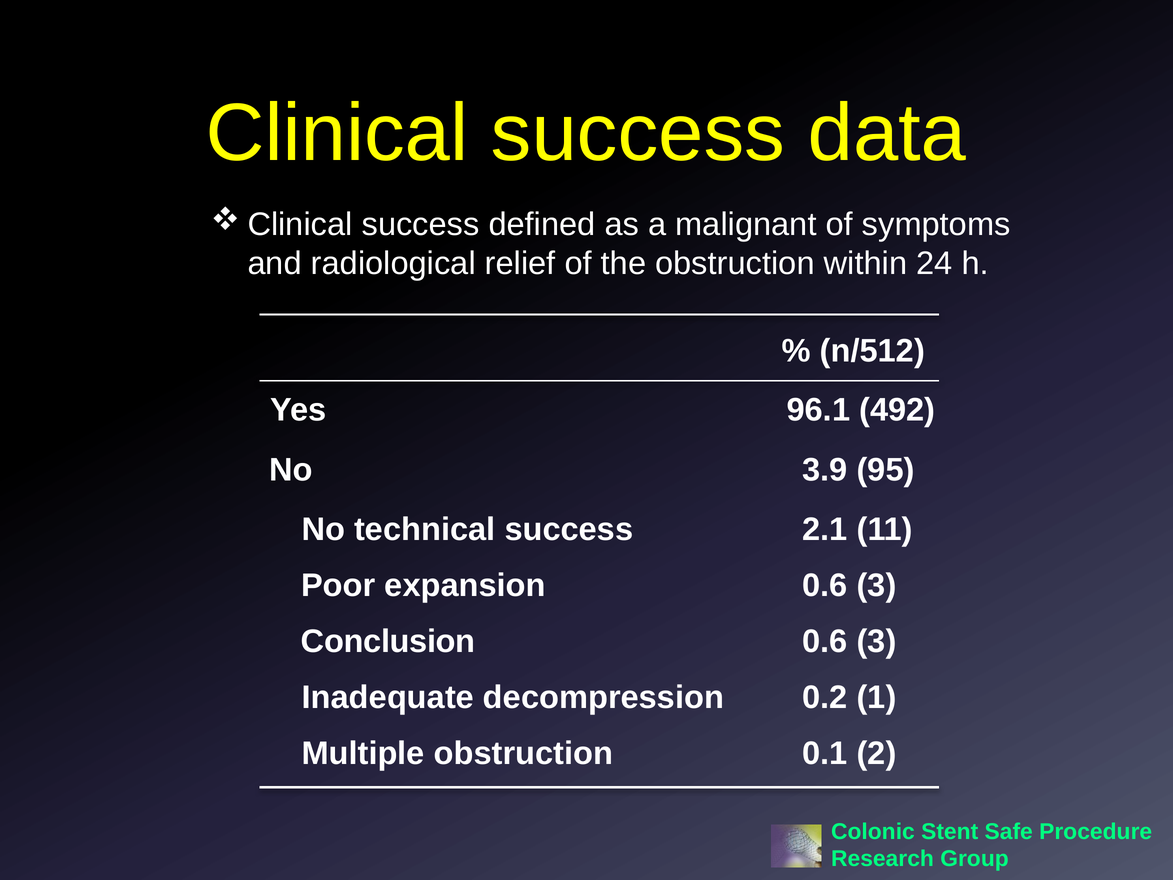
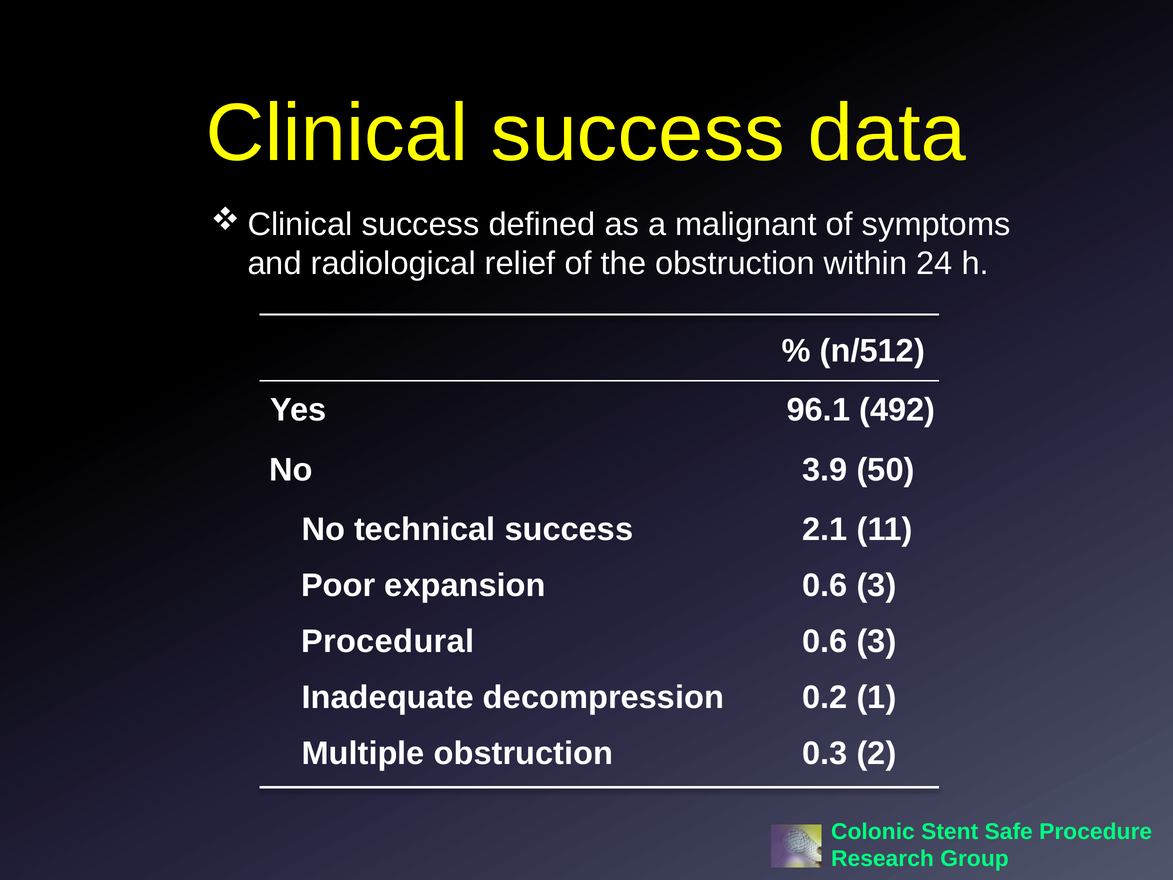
95: 95 -> 50 (886, 470)
Conclusion: Conclusion -> Procedural (388, 641)
0.1: 0.1 -> 0.3 (825, 753)
